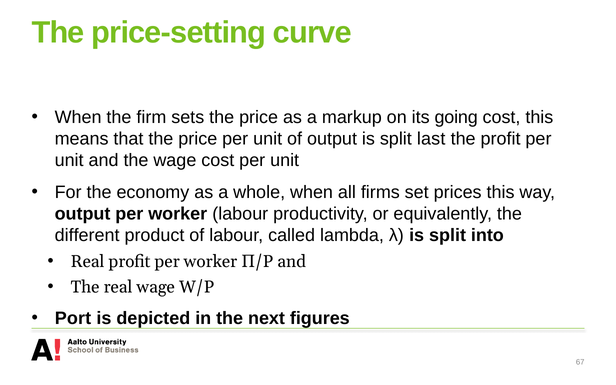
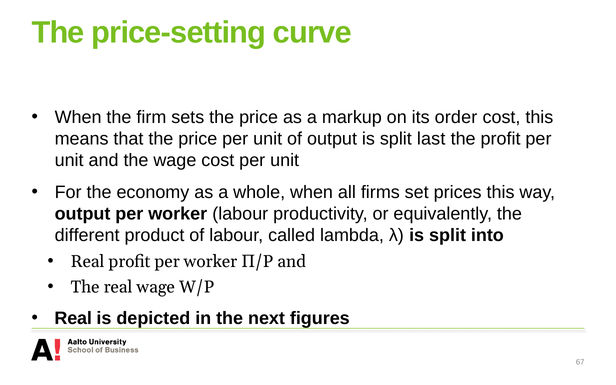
going: going -> order (456, 117)
Port: Port -> Real (73, 318)
